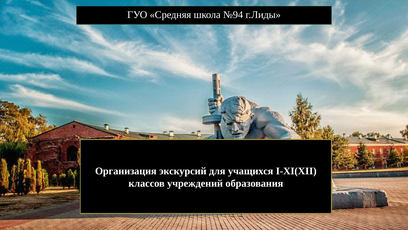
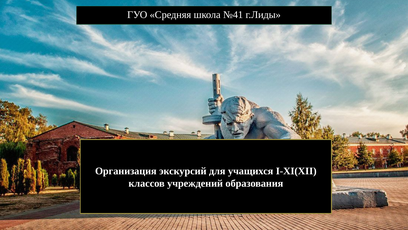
№94: №94 -> №41 (233, 15)
